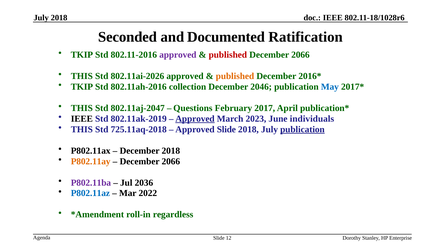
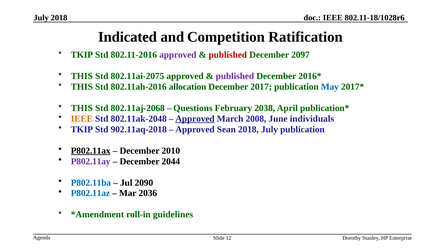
Seconded: Seconded -> Indicated (127, 37)
Documented: Documented -> Competition (226, 37)
2066: 2066 -> 2097 (300, 55)
802.11ai-2026: 802.11ai-2026 -> 802.11ai-2075 (137, 76)
published colour: orange -> purple (235, 76)
TKIP: TKIP -> THIS (82, 87)
collection: collection -> allocation (188, 87)
2046: 2046 -> 2017 (261, 87)
802.11aj-2047: 802.11aj-2047 -> 802.11aj-2068 (138, 108)
2017: 2017 -> 2038 (265, 108)
IEEE colour: black -> orange (82, 119)
802.11ak-2019: 802.11ak-2019 -> 802.11ak-2048 (139, 119)
2023: 2023 -> 2008 (256, 119)
THIS: THIS -> TKIP (82, 129)
725.11aq-2018: 725.11aq-2018 -> 902.11aq-2018 (139, 129)
Approved Slide: Slide -> Sean (226, 129)
publication underline: present -> none (302, 129)
P802.11ax underline: none -> present (91, 151)
December 2018: 2018 -> 2010 (171, 151)
P802.11ay colour: orange -> purple (91, 161)
2066: 2066 -> 2044 (171, 161)
P802.11ba colour: purple -> blue (91, 183)
2036: 2036 -> 2090 (144, 183)
2022: 2022 -> 2036 (148, 193)
regardless: regardless -> guidelines (173, 215)
